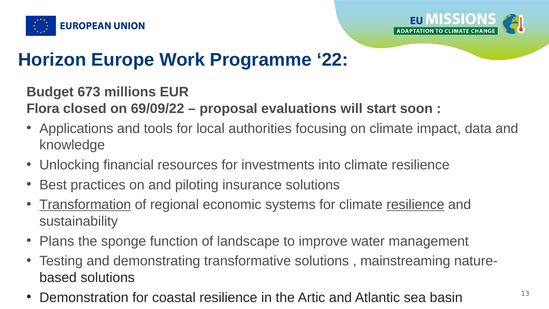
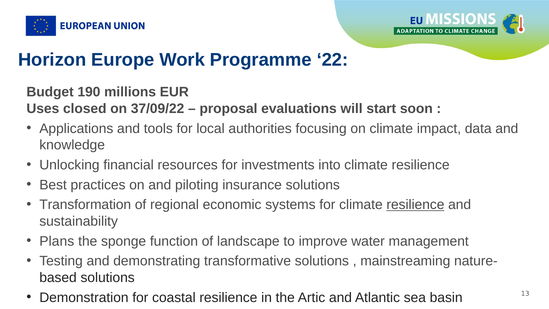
673: 673 -> 190 (89, 92)
Flora: Flora -> Uses (43, 109)
69/09/22: 69/09/22 -> 37/09/22 (158, 109)
Transformation underline: present -> none (85, 205)
